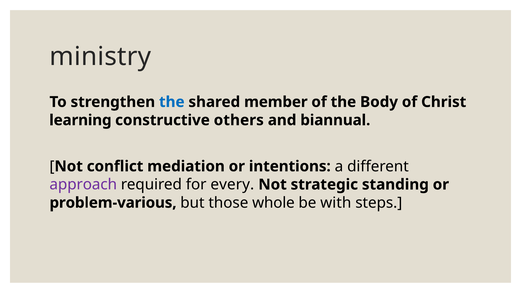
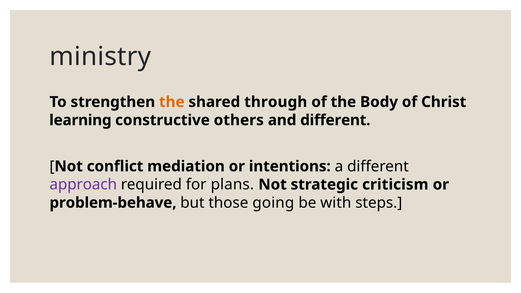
the colour: blue -> orange (172, 102)
member: member -> through (276, 102)
and biannual: biannual -> different (335, 120)
every: every -> plans (232, 185)
standing: standing -> criticism (395, 185)
problem-various: problem-various -> problem-behave (113, 203)
whole: whole -> going (273, 203)
